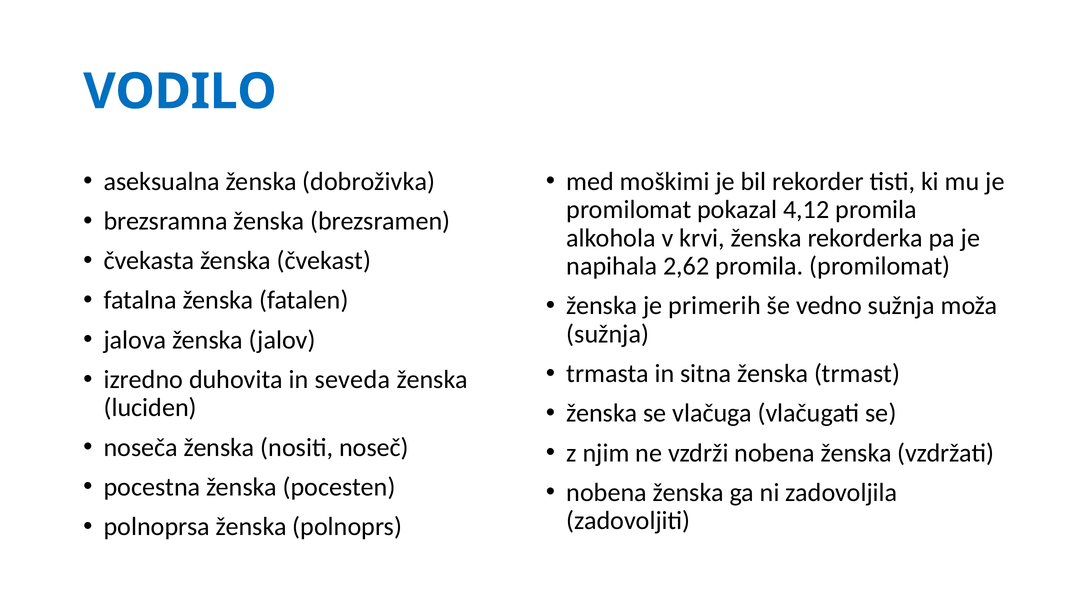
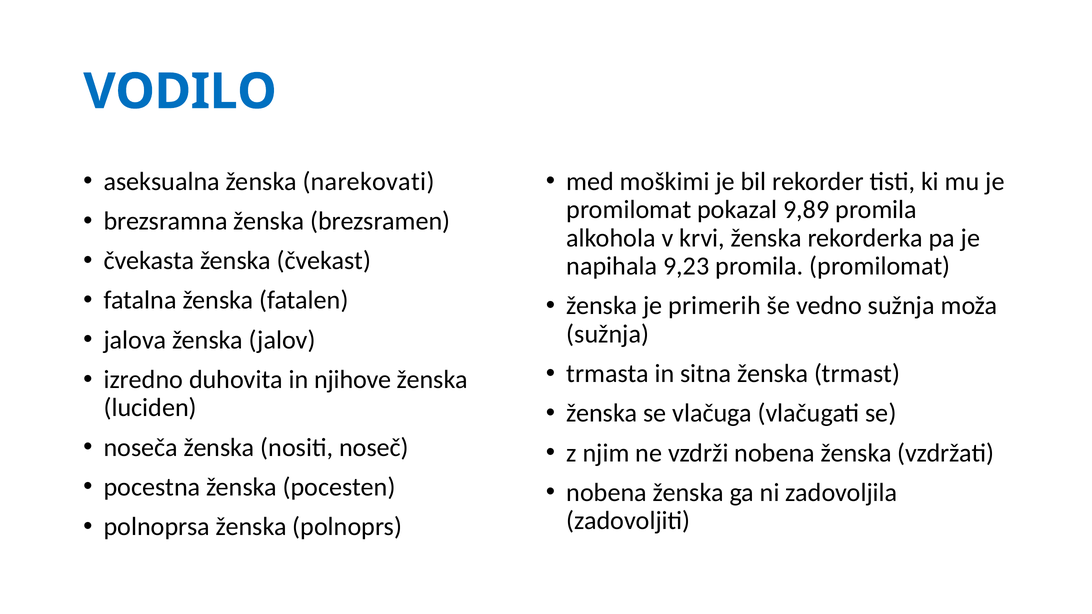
dobroživka: dobroživka -> narekovati (369, 182)
4,12: 4,12 -> 9,89 (806, 210)
2,62: 2,62 -> 9,23 (686, 266)
seveda: seveda -> njihove (353, 380)
